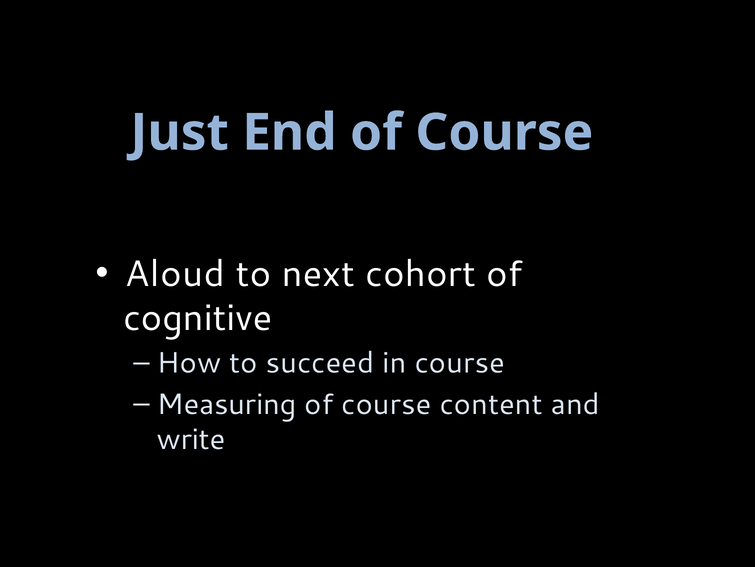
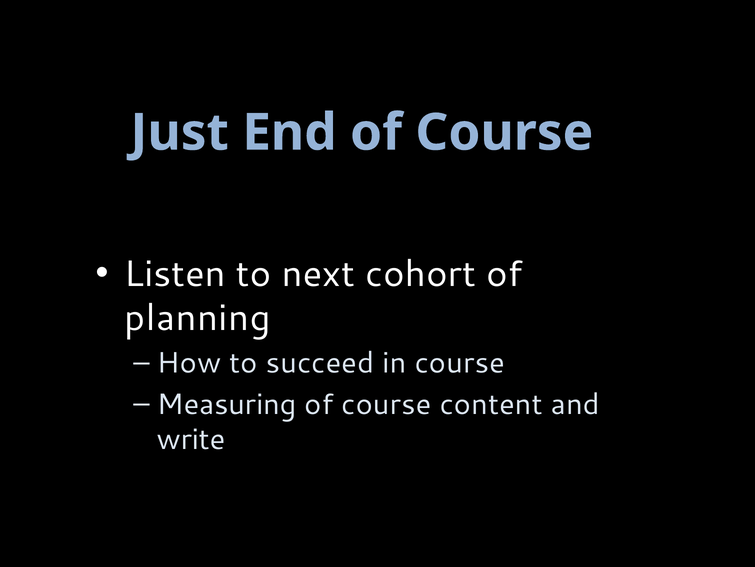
Aloud: Aloud -> Listen (175, 274)
cognitive: cognitive -> planning (197, 318)
